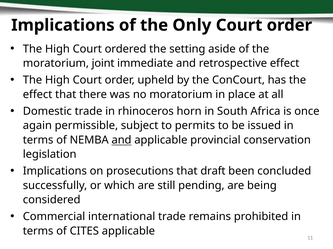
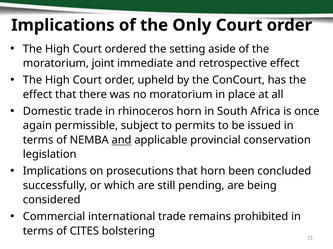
that draft: draft -> horn (213, 172)
CITES applicable: applicable -> bolstering (128, 232)
